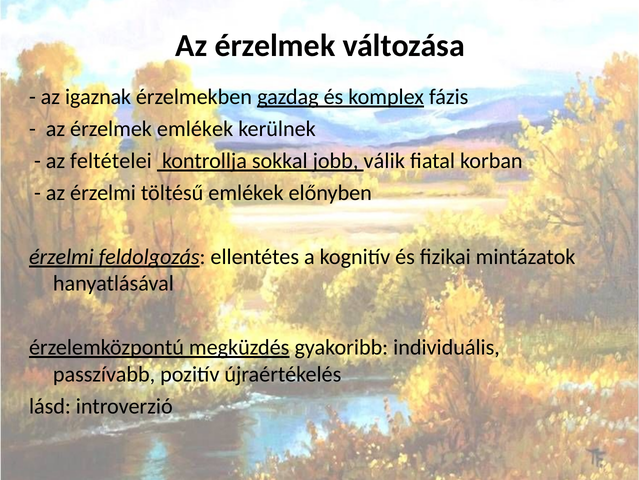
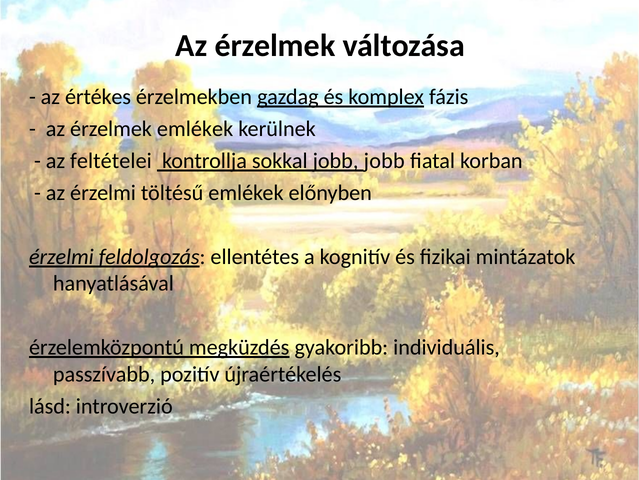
igaznak: igaznak -> értékes (98, 97)
jobb válik: válik -> jobb (384, 161)
